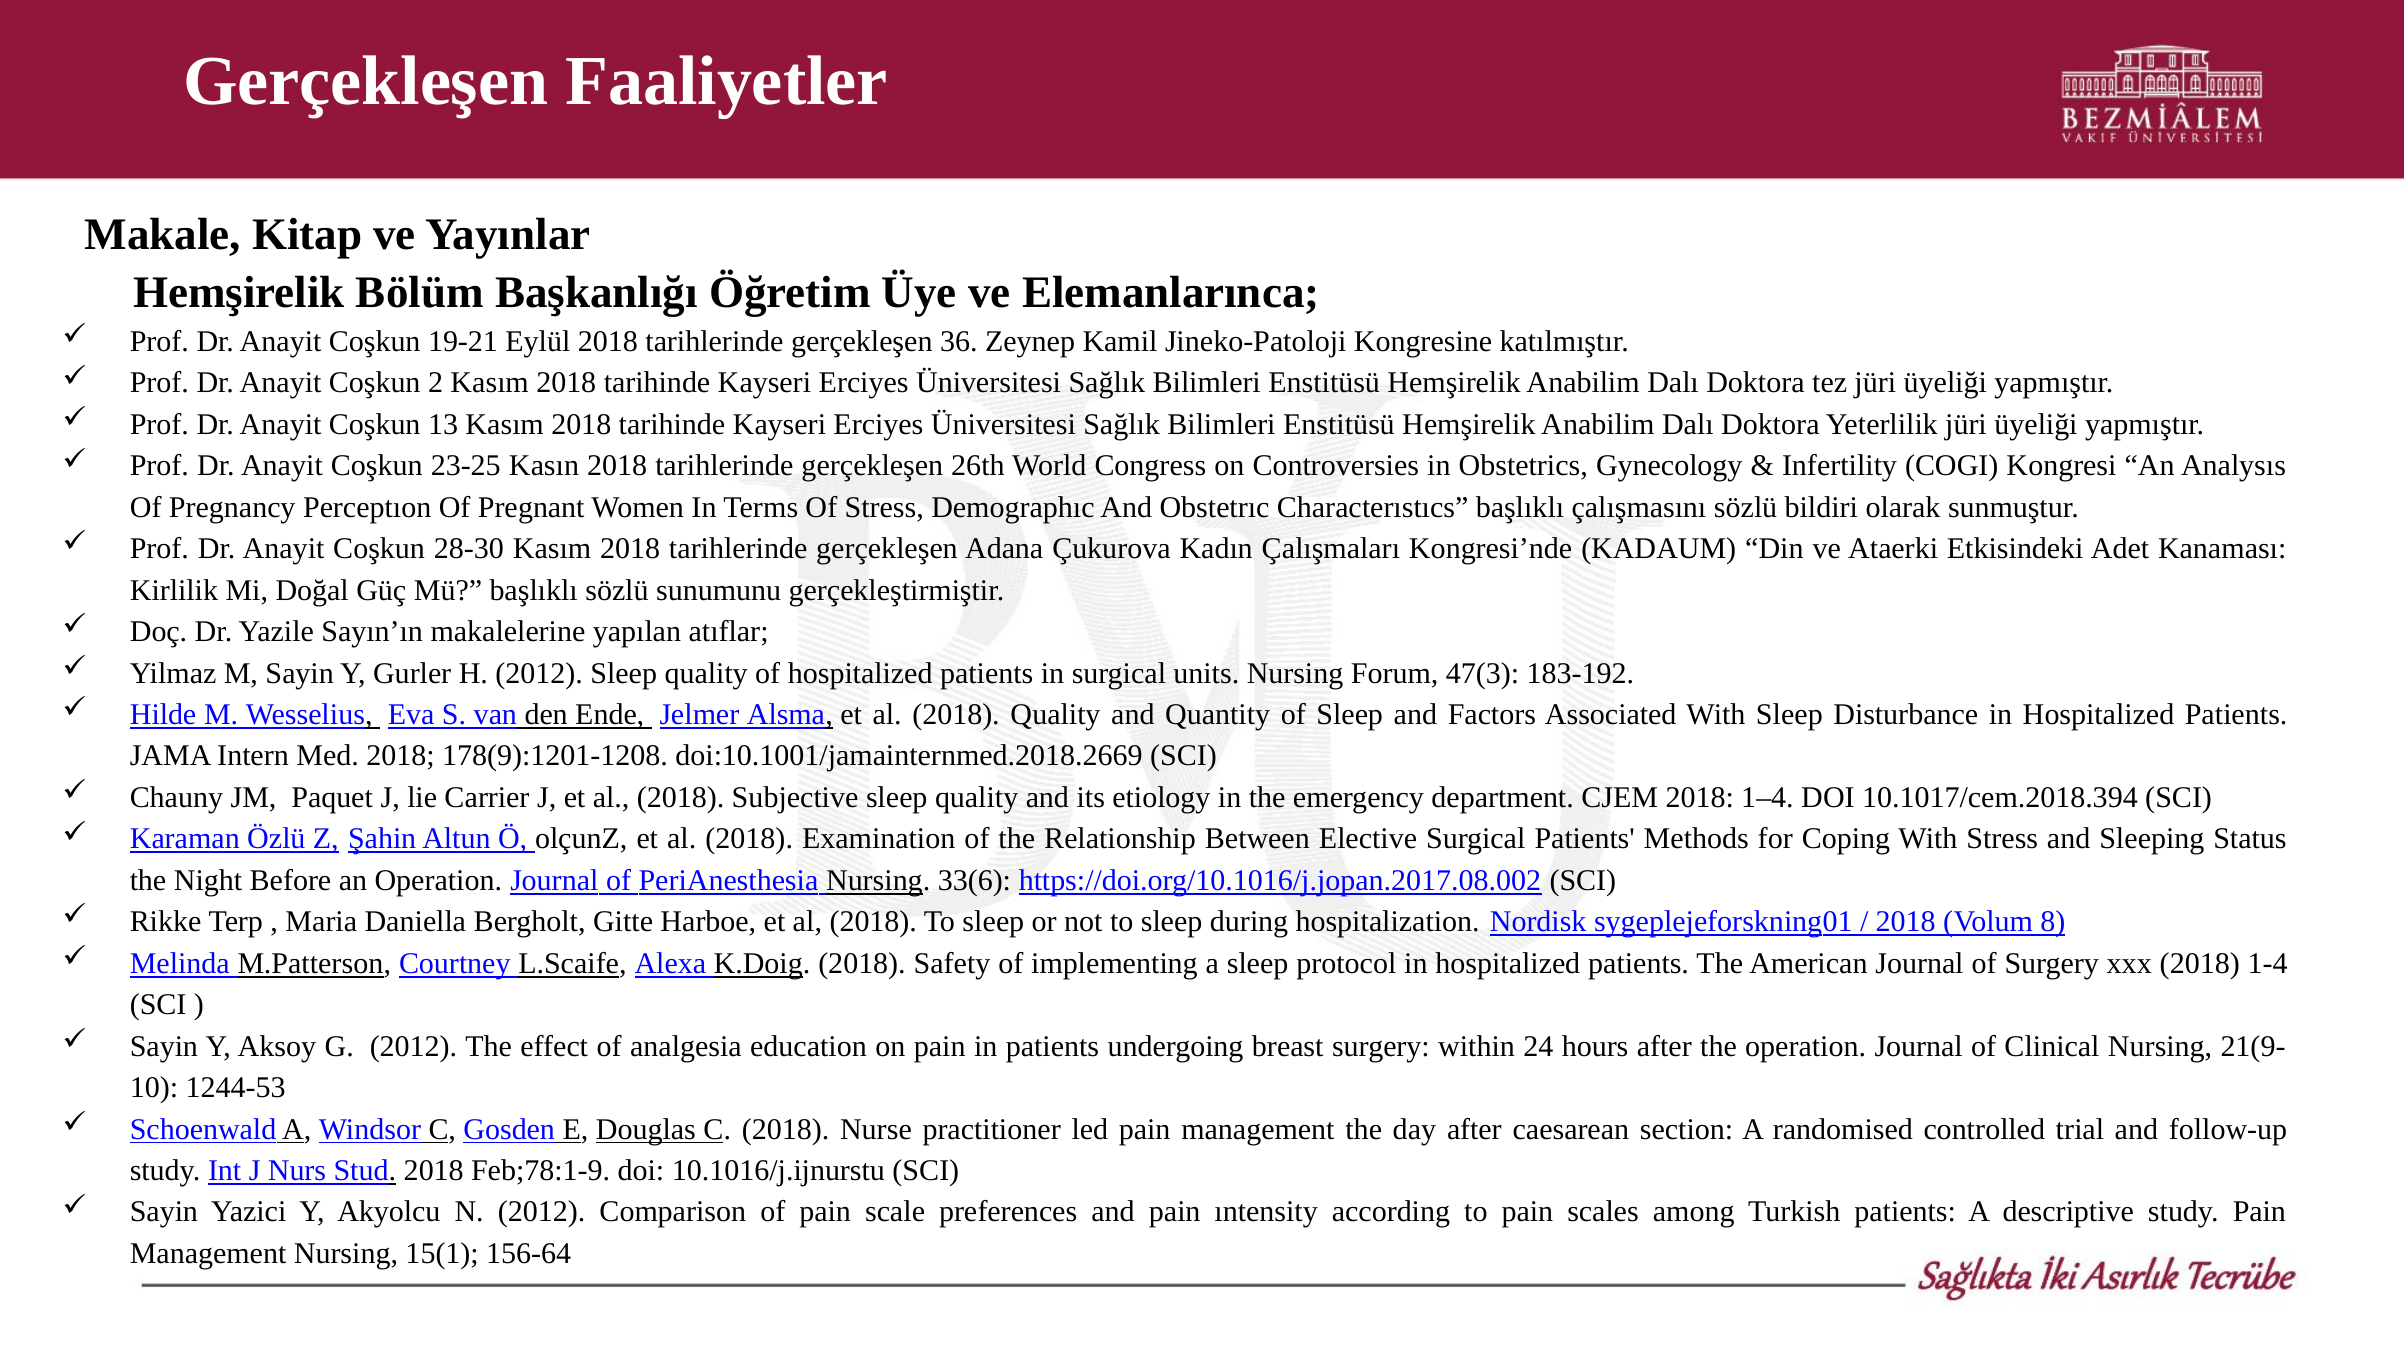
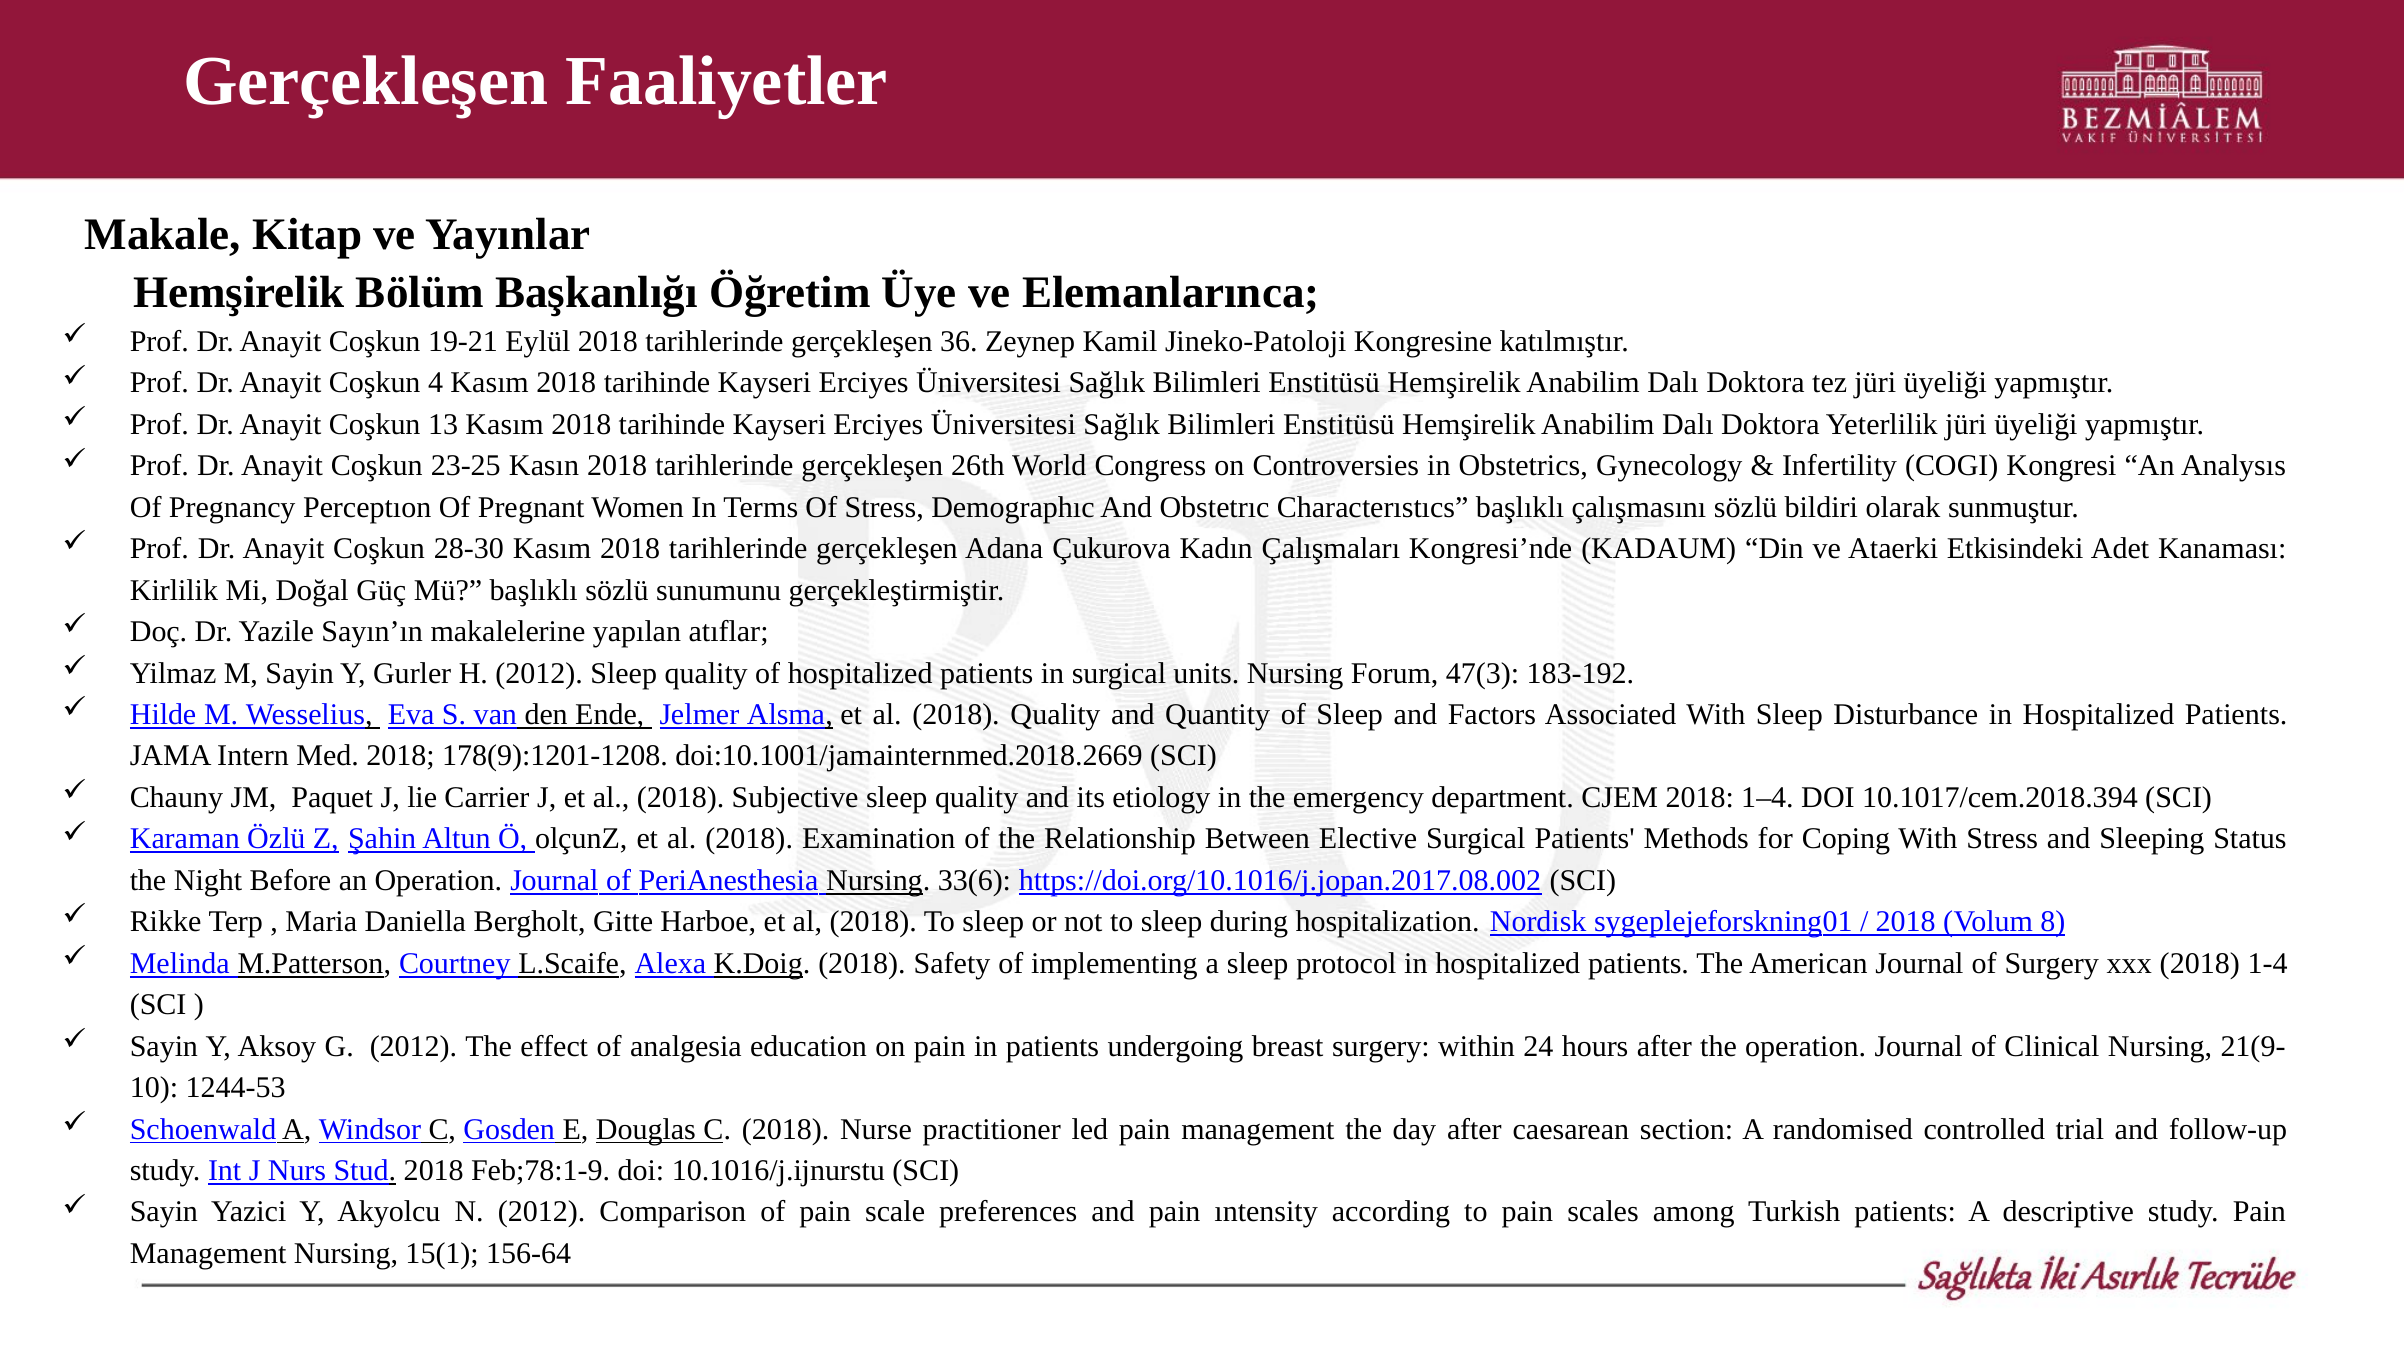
2: 2 -> 4 (436, 383)
